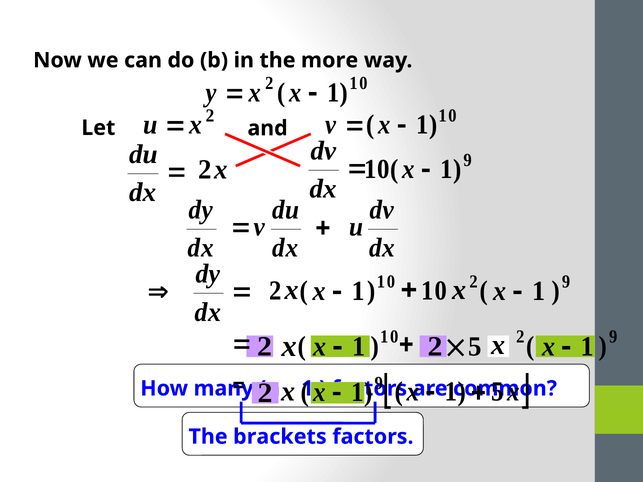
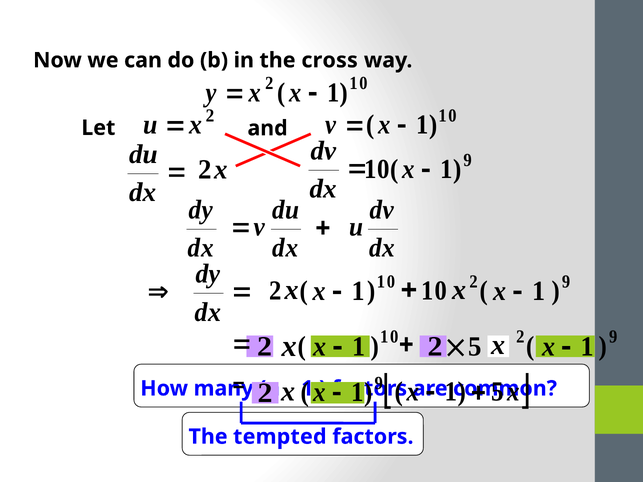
more: more -> cross (330, 60)
brackets: brackets -> tempted (280, 437)
